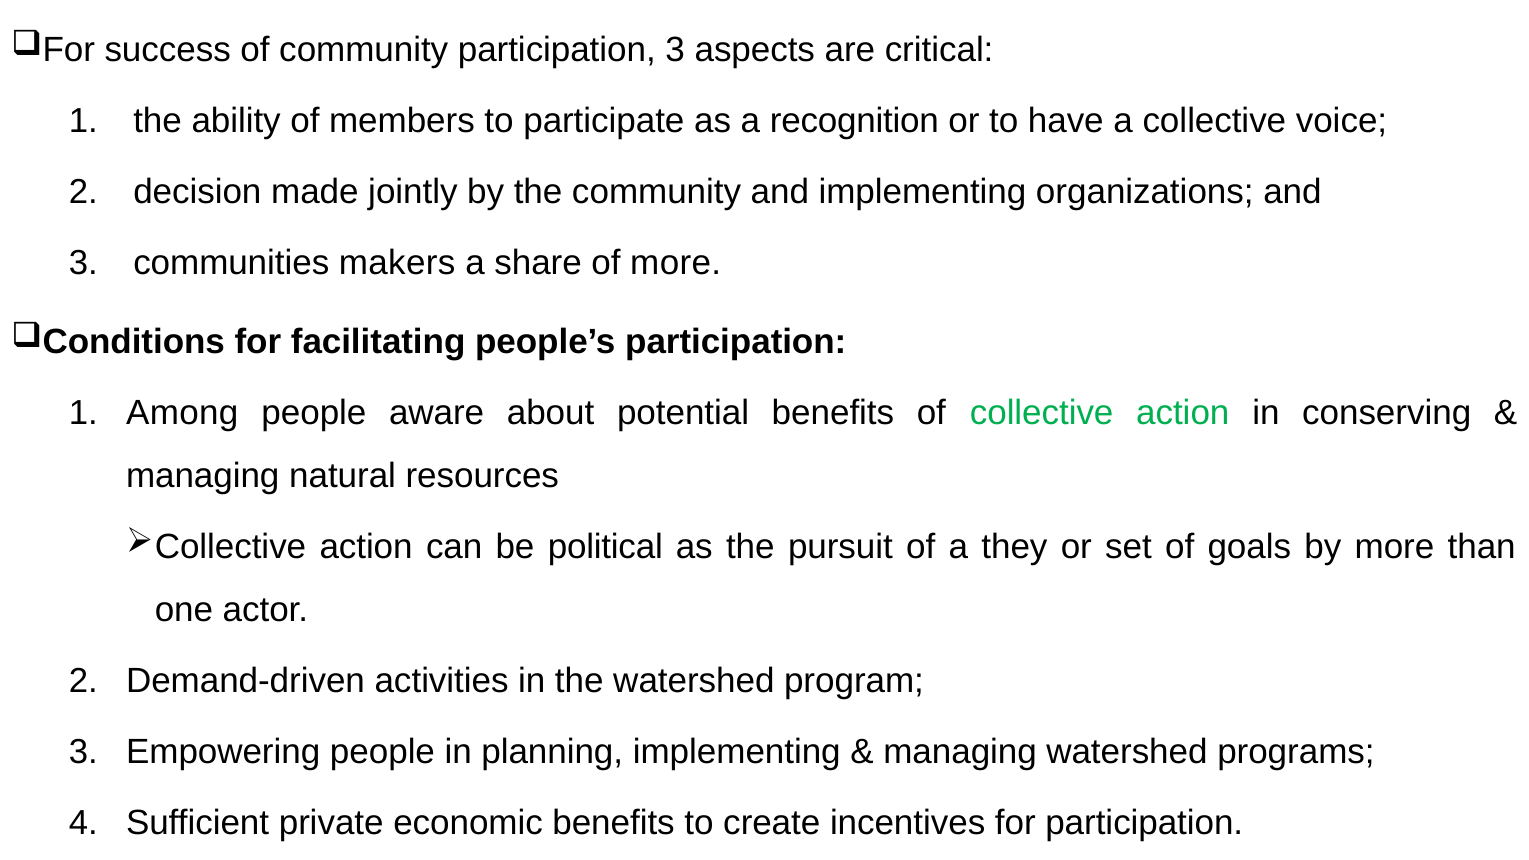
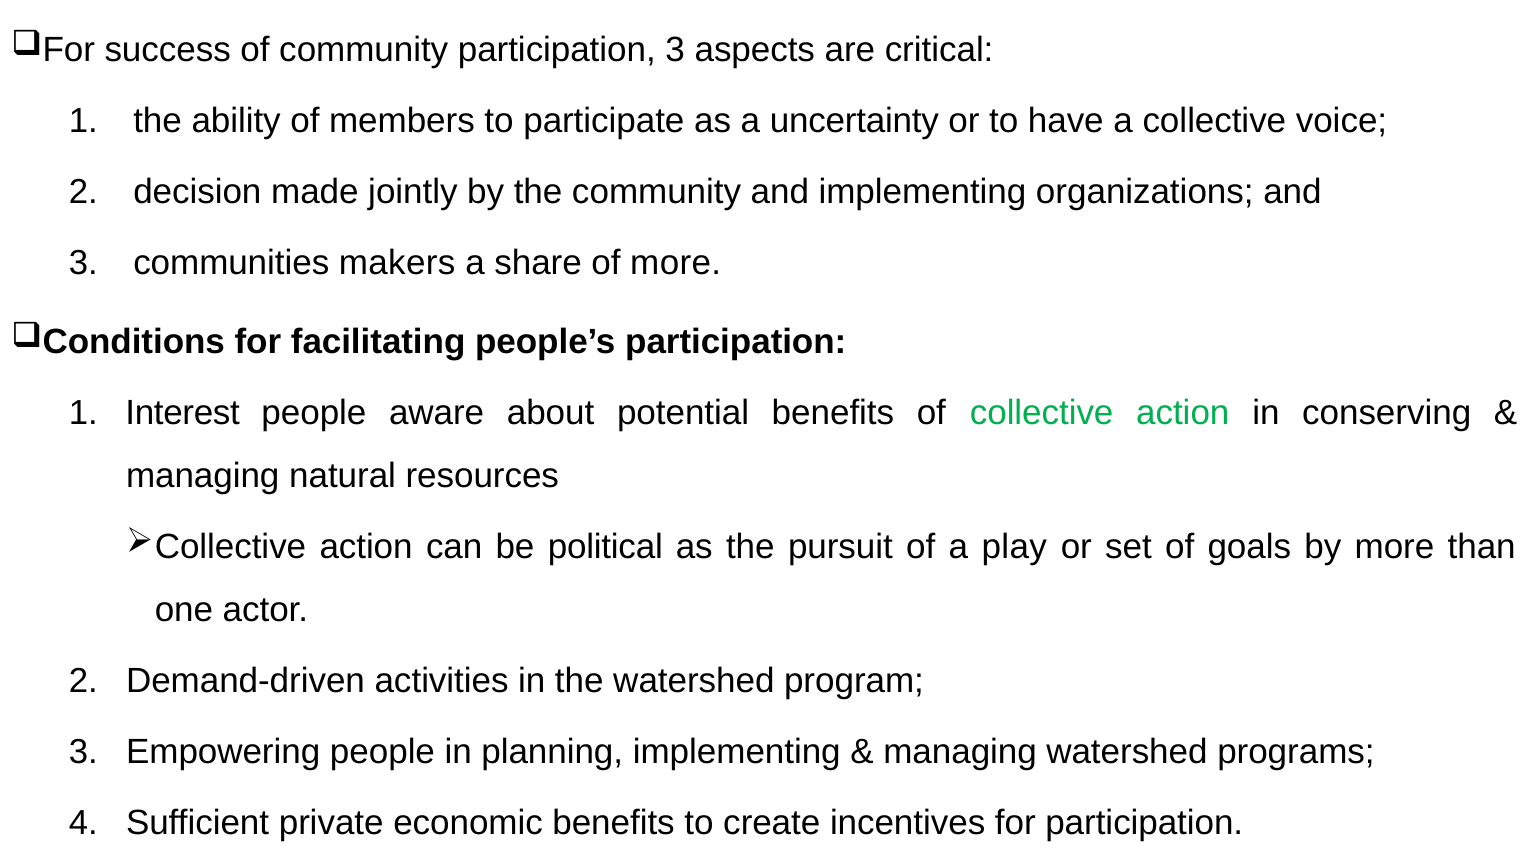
recognition: recognition -> uncertainty (854, 121)
Among: Among -> Interest (183, 413)
they: they -> play (1014, 547)
